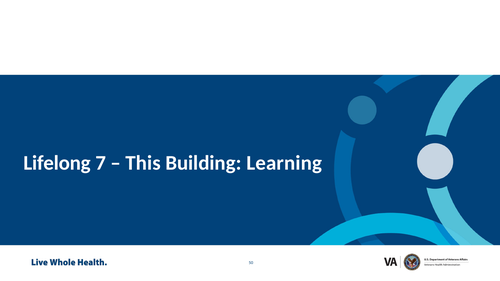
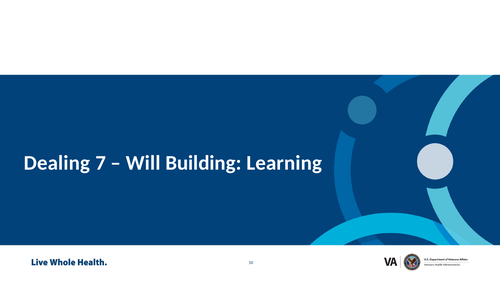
Lifelong: Lifelong -> Dealing (57, 163)
This: This -> Will (143, 163)
